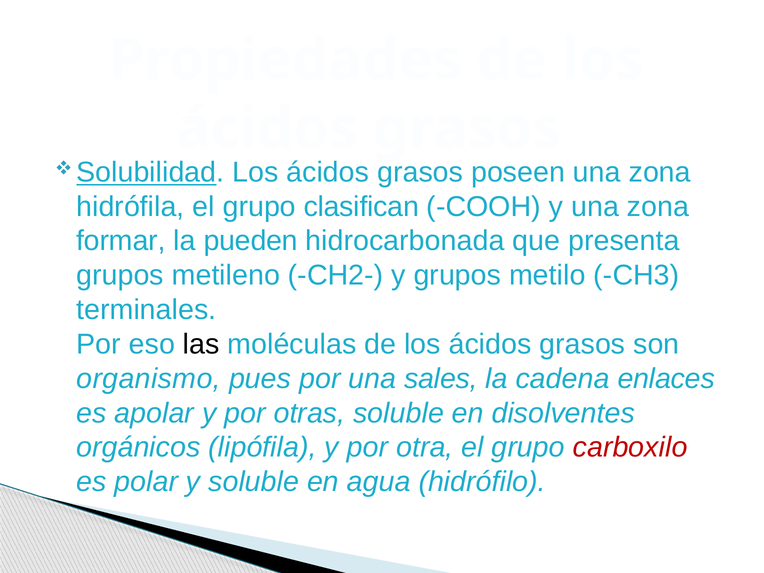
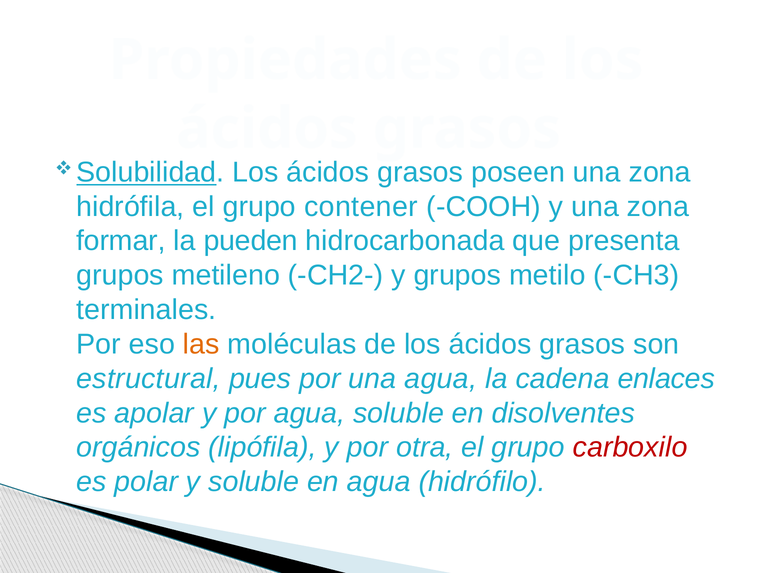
clasifican: clasifican -> contener (361, 207)
las colour: black -> orange (201, 344)
organismo: organismo -> estructural (149, 379)
una sales: sales -> agua (441, 379)
por otras: otras -> agua (309, 413)
